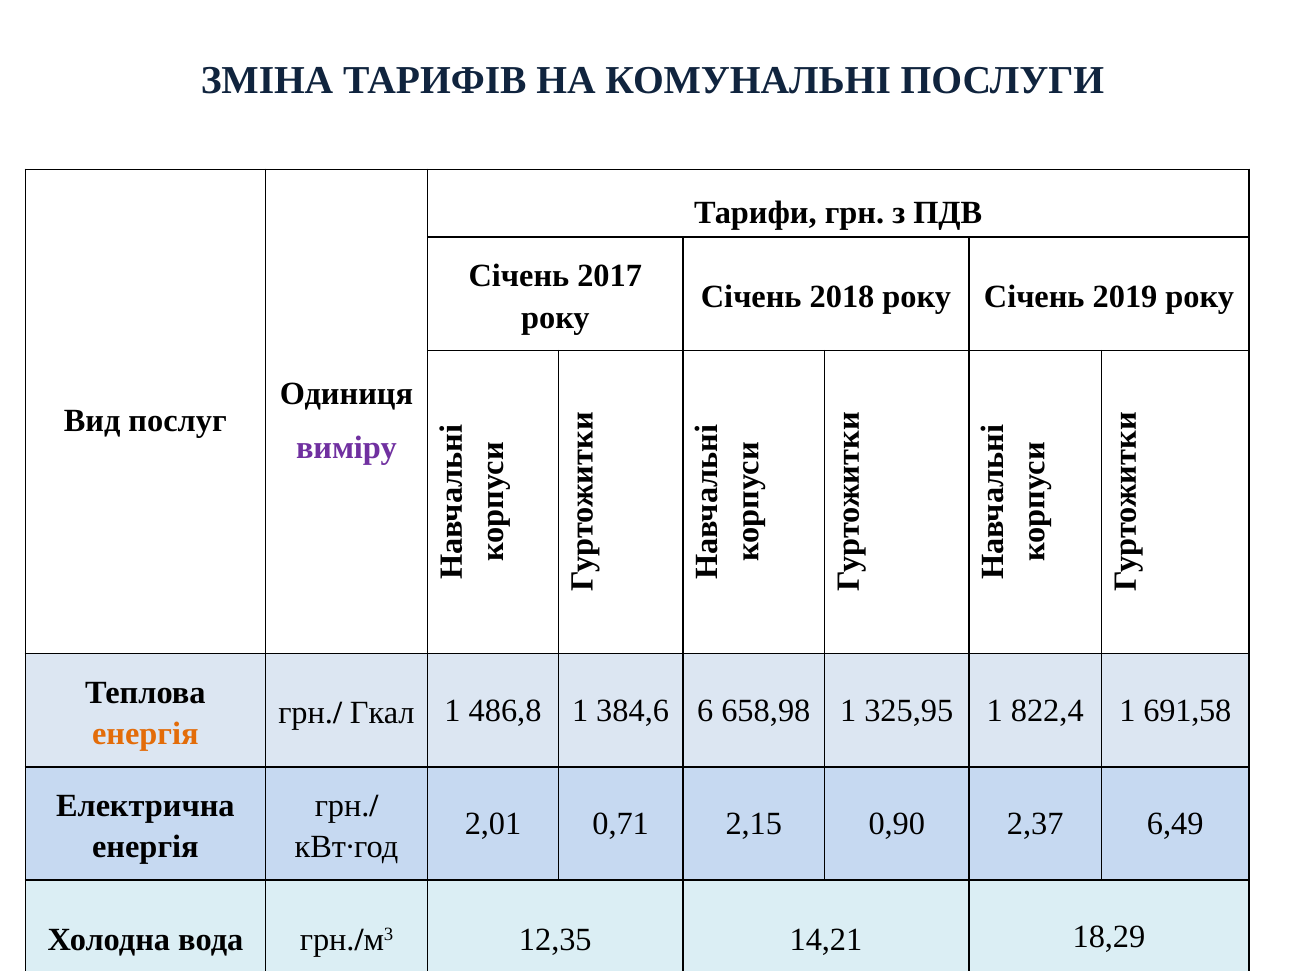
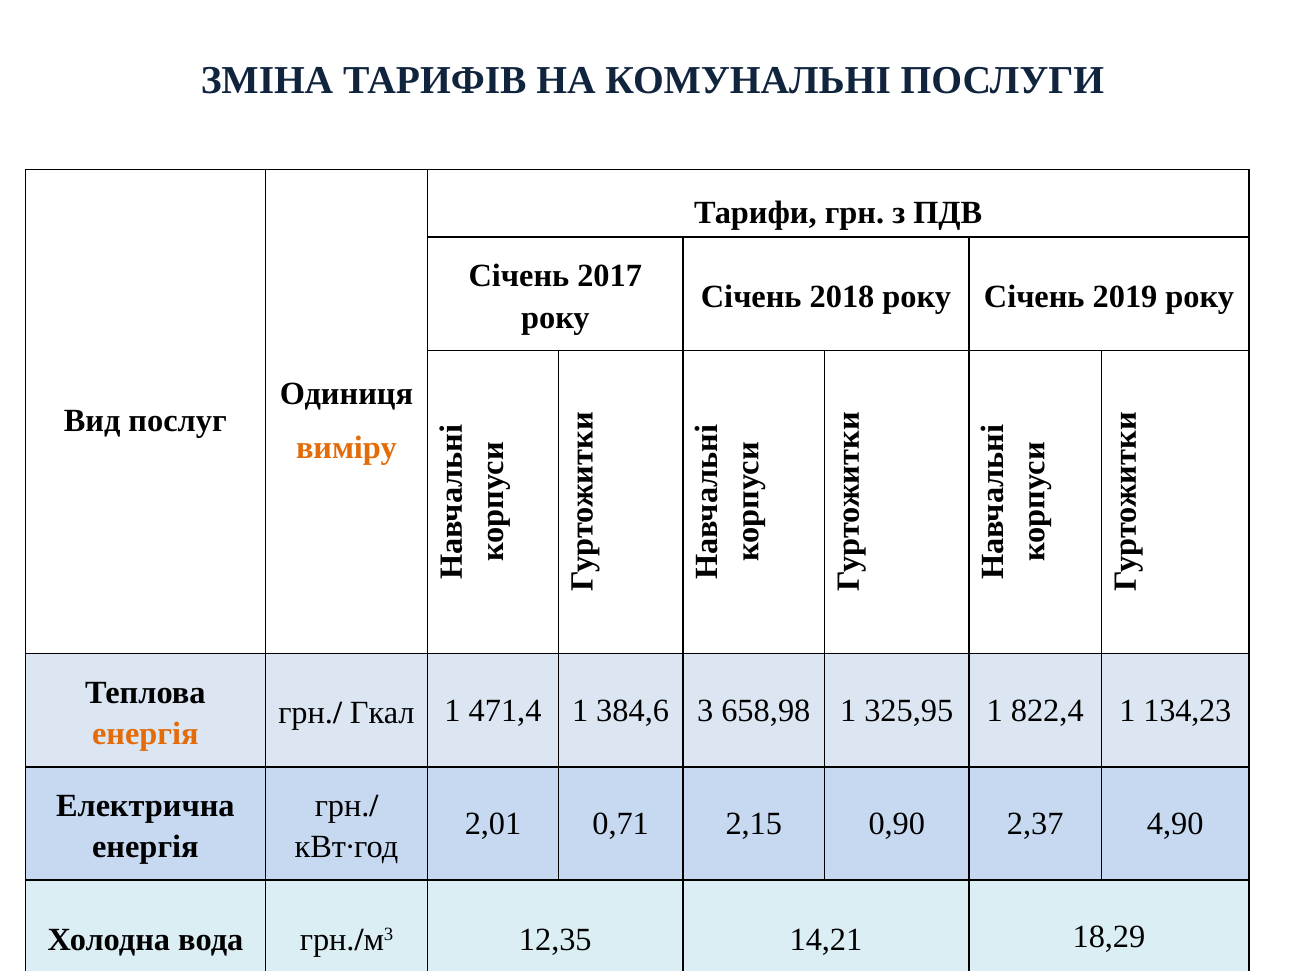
виміру colour: purple -> orange (347, 448)
486,8: 486,8 -> 471,4 (505, 711)
6: 6 -> 3 (705, 711)
691,58: 691,58 -> 134,23 (1187, 711)
6,49: 6,49 -> 4,90 (1175, 824)
